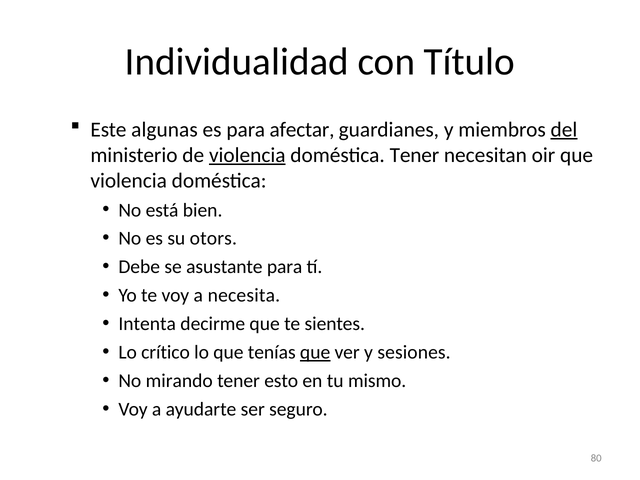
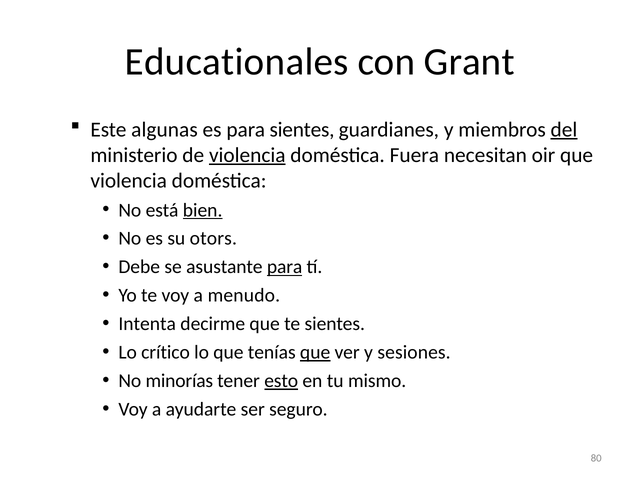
Individualidad: Individualidad -> Educationales (237, 62)
Título: Título -> Grant (469, 62)
para afectar: afectar -> sientes (302, 129)
doméstica Tener: Tener -> Fuera (414, 155)
bien underline: none -> present (203, 210)
para underline: none -> present (285, 267)
necesita: necesita -> menudo (244, 295)
mirando: mirando -> minorías (179, 381)
esto underline: none -> present (281, 381)
